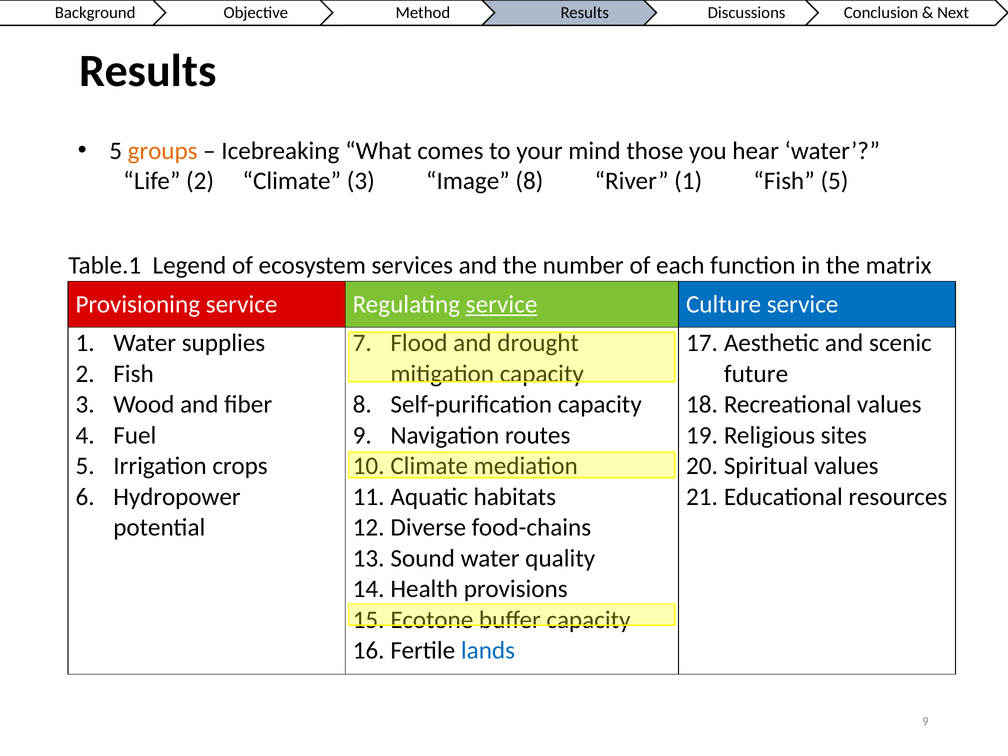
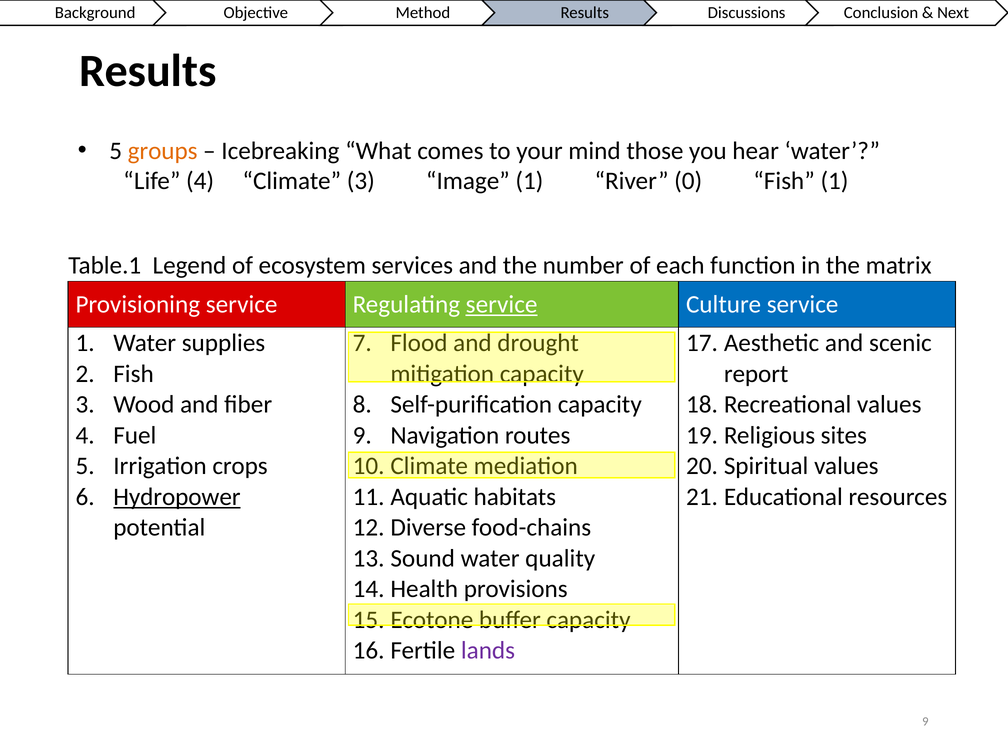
Life 2: 2 -> 4 (200, 181)
Image 8: 8 -> 1 (529, 181)
River 1: 1 -> 0 (688, 181)
Fish 5: 5 -> 1 (834, 181)
future: future -> report (756, 374)
Hydropower underline: none -> present (177, 497)
lands colour: blue -> purple (488, 651)
